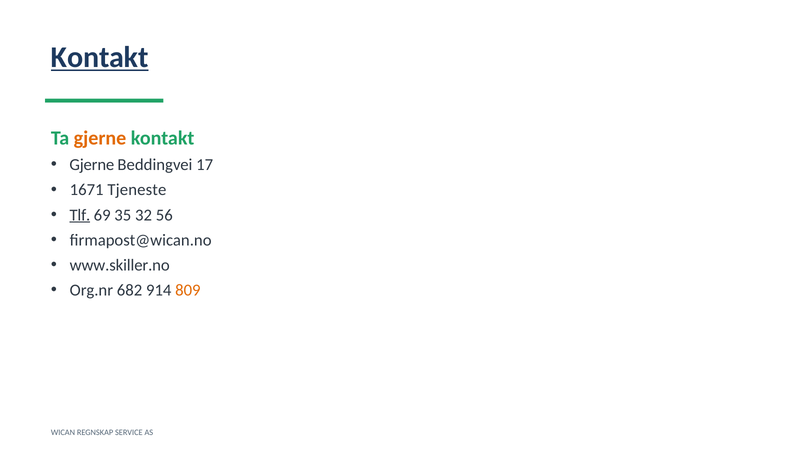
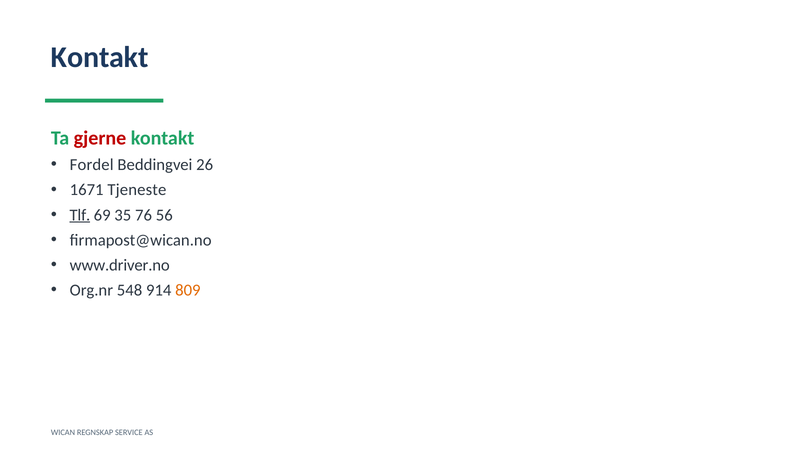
Kontakt underline: present -> none (100, 57)
gjerne colour: orange -> red (100, 138)
Gjerne: Gjerne -> Fordel (92, 165)
17: 17 -> 26 (205, 165)
32: 32 -> 76 (144, 215)
www.skiller.no: www.skiller.no -> www.driver.no (120, 265)
682: 682 -> 548 (130, 290)
